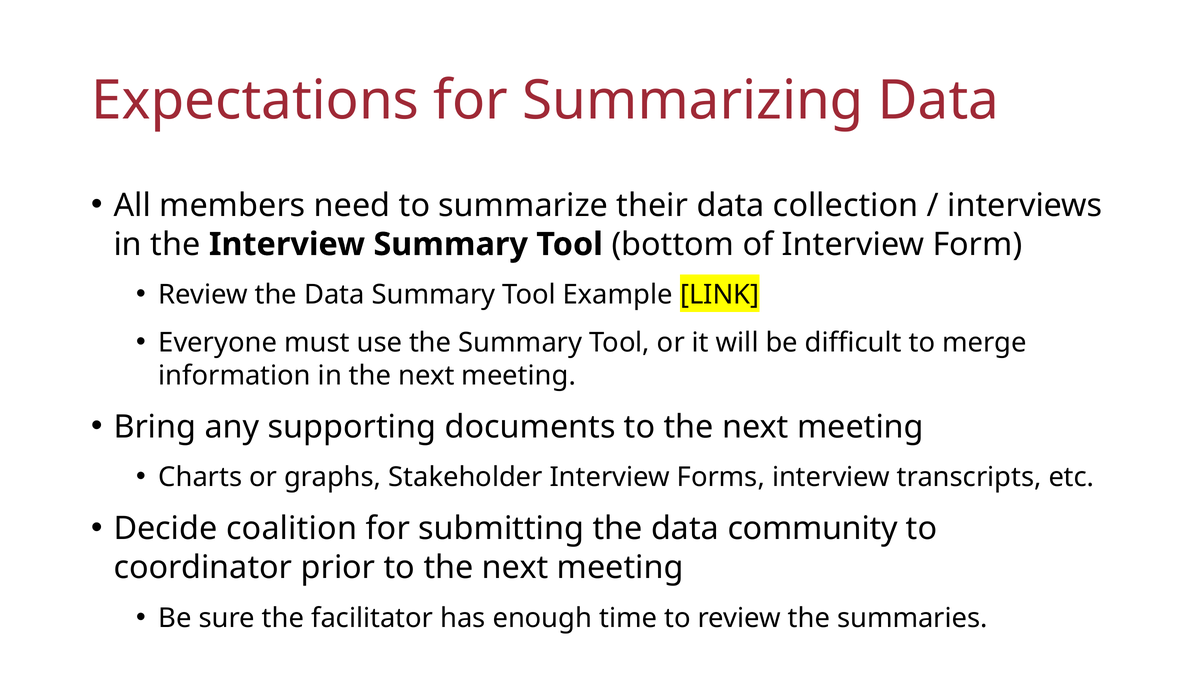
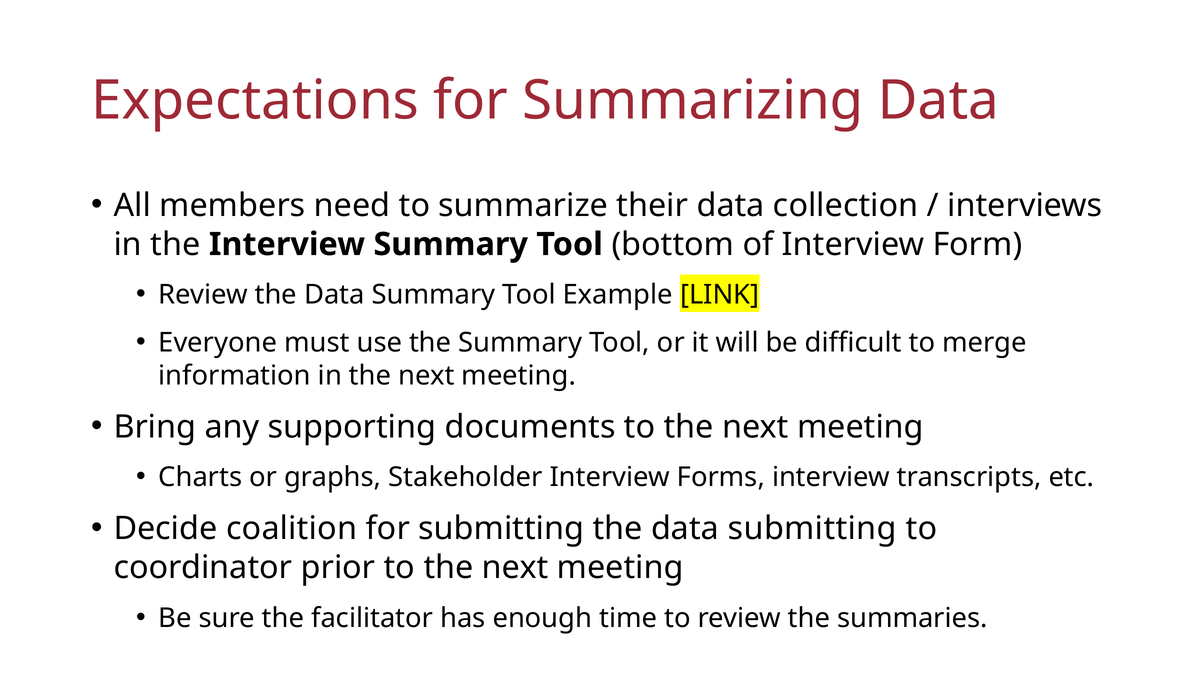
data community: community -> submitting (812, 528)
